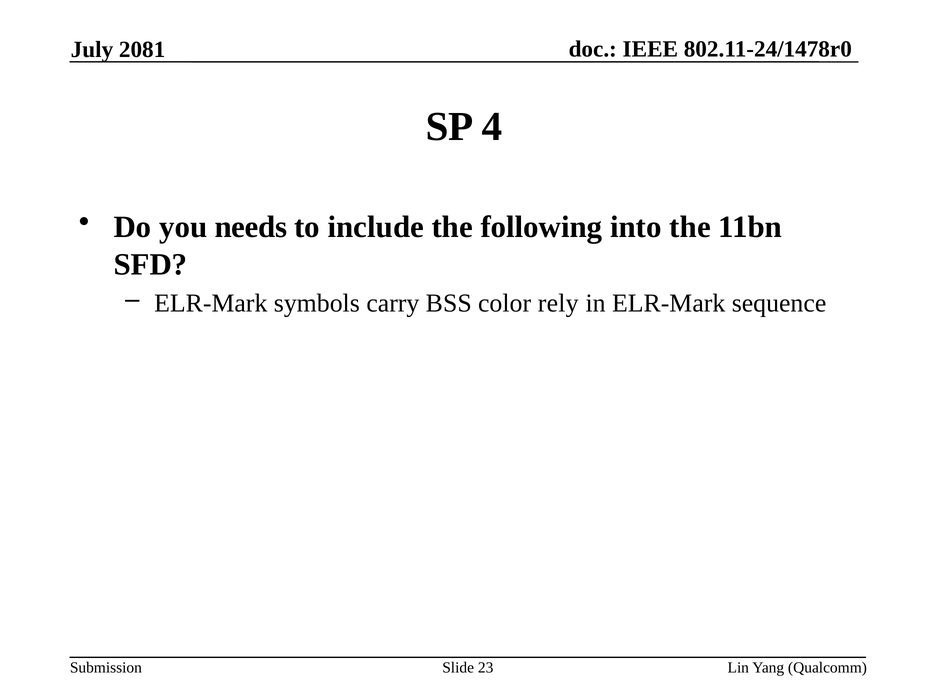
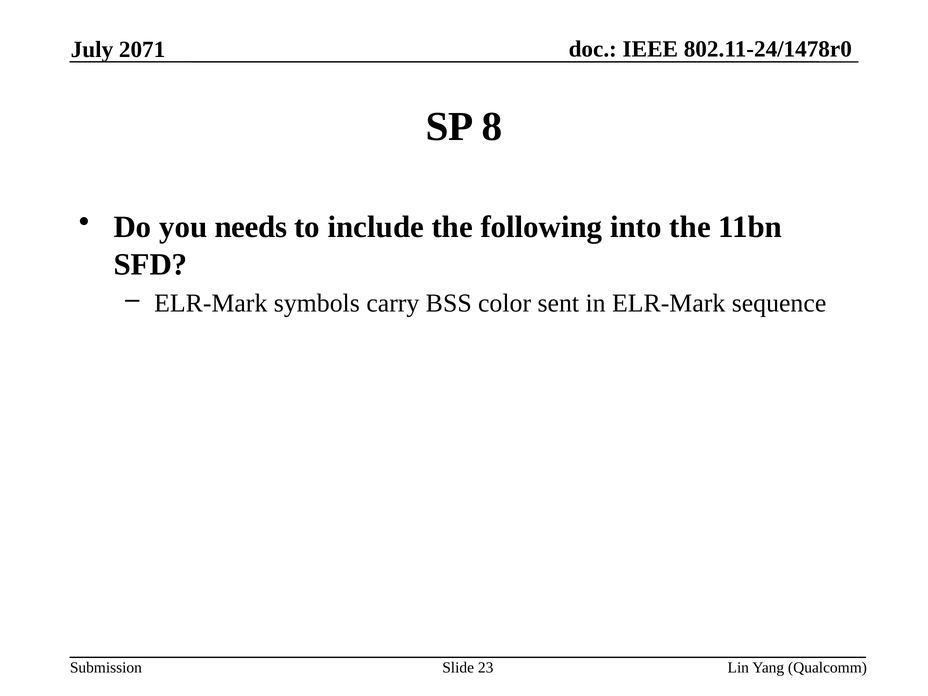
2081: 2081 -> 2071 (142, 50)
4: 4 -> 8 (492, 127)
rely: rely -> sent (558, 303)
